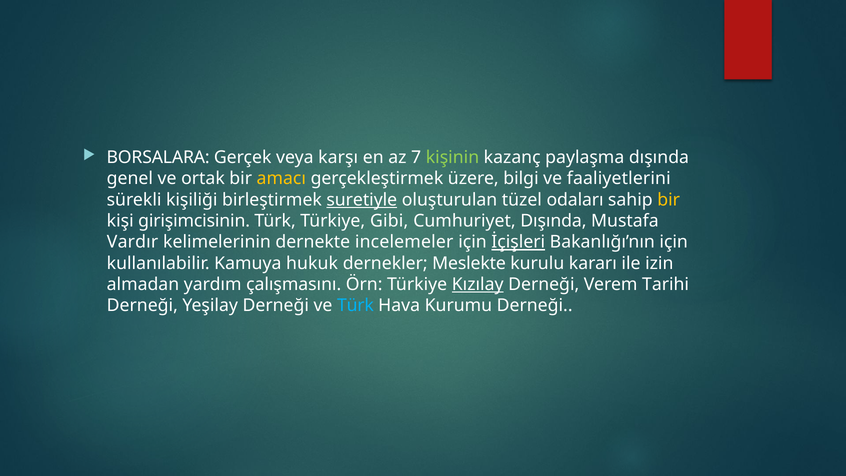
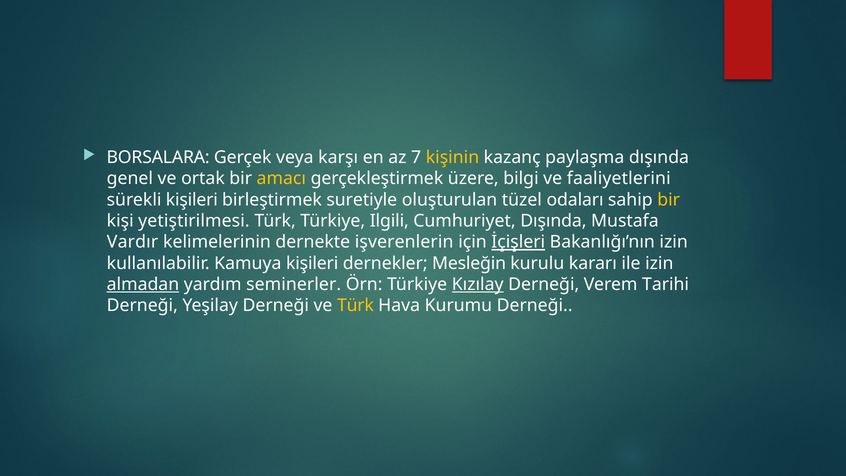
kişinin colour: light green -> yellow (452, 157)
sürekli kişiliği: kişiliği -> kişileri (192, 200)
suretiyle underline: present -> none (362, 200)
girişimcisinin: girişimcisinin -> yetiştirilmesi (194, 221)
Gibi: Gibi -> Ilgili (389, 221)
incelemeler: incelemeler -> işverenlerin (404, 242)
Bakanlığı’nın için: için -> izin (674, 242)
Kamuya hukuk: hukuk -> kişileri (312, 263)
Meslekte: Meslekte -> Mesleğin (469, 263)
almadan underline: none -> present (143, 284)
çalışmasını: çalışmasını -> seminerler (294, 284)
Türk colour: light blue -> yellow (355, 306)
